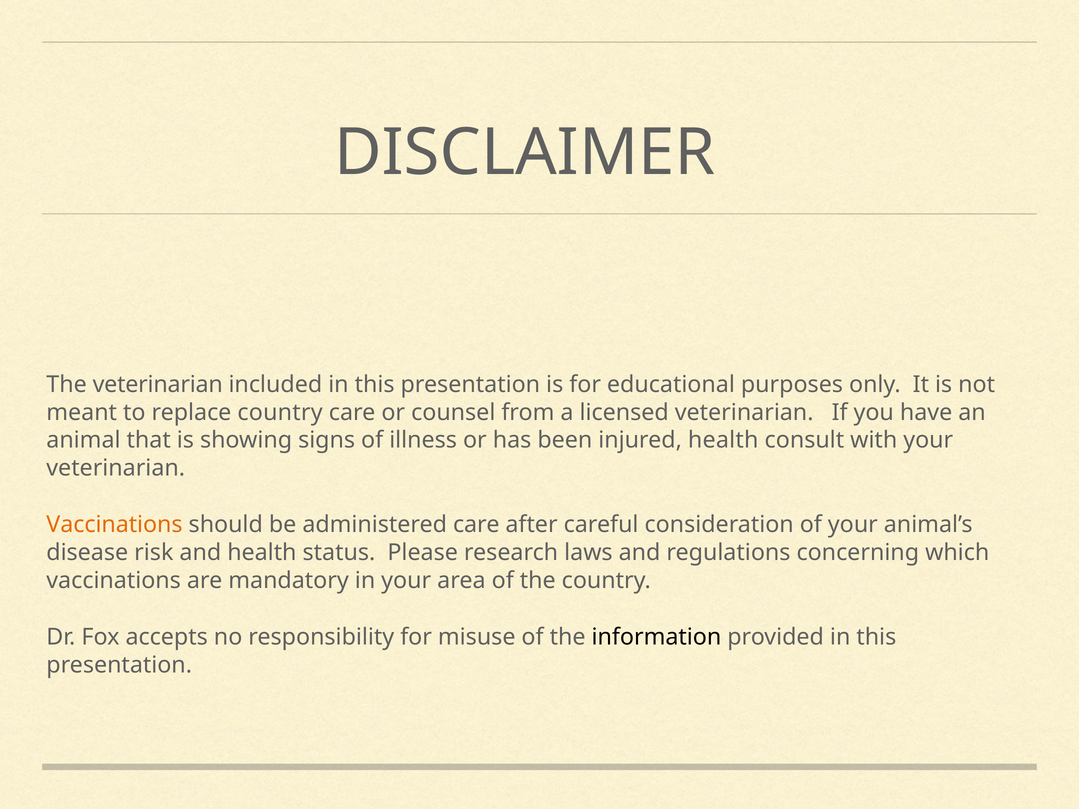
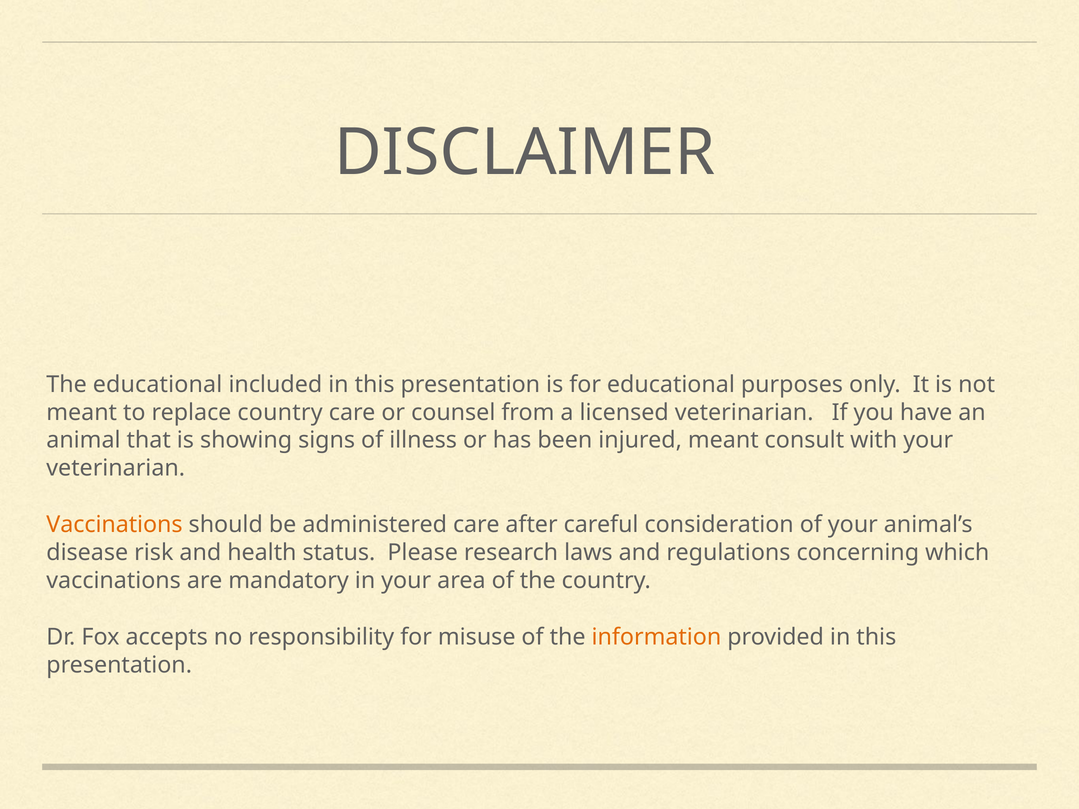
The veterinarian: veterinarian -> educational (158, 384)
injured health: health -> meant (723, 440)
information colour: black -> orange (656, 637)
